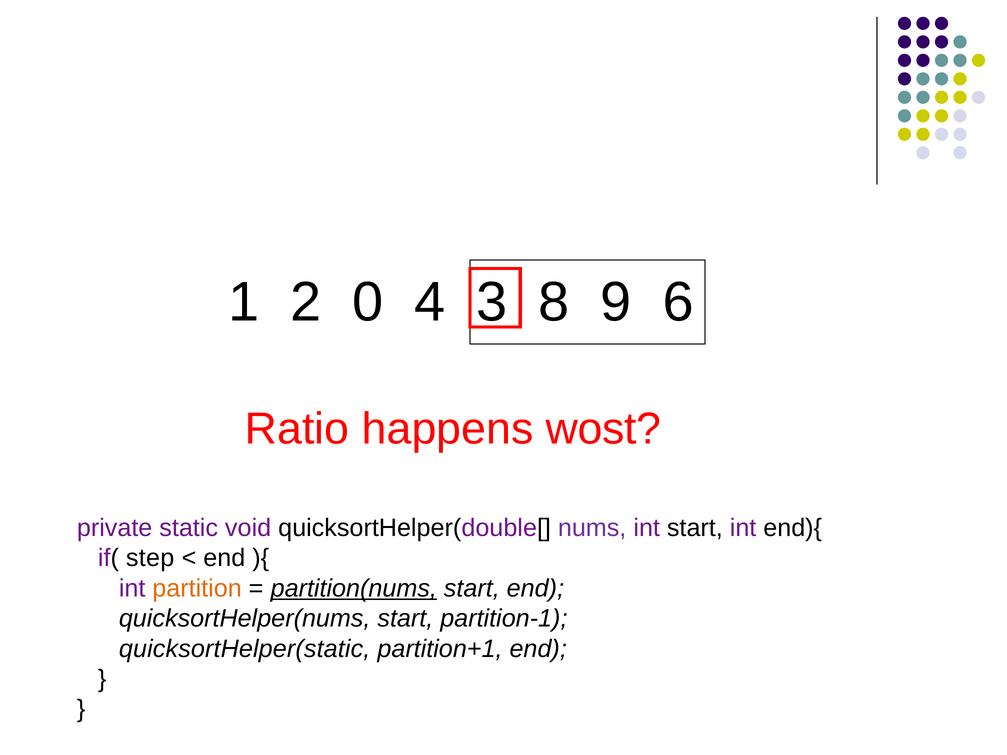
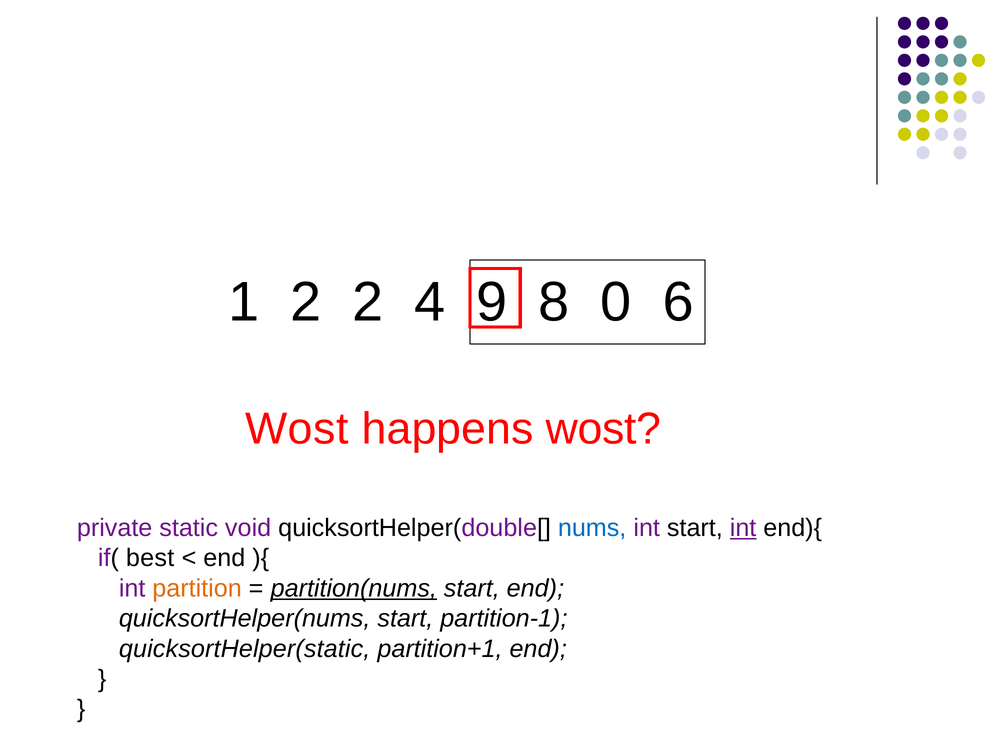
2 0: 0 -> 2 (368, 303)
3: 3 -> 9 (492, 303)
9: 9 -> 0 (616, 303)
Ratio: Ratio -> Wost (297, 429)
nums colour: purple -> blue (592, 528)
int underline: none -> present (743, 528)
step: step -> best (150, 558)
